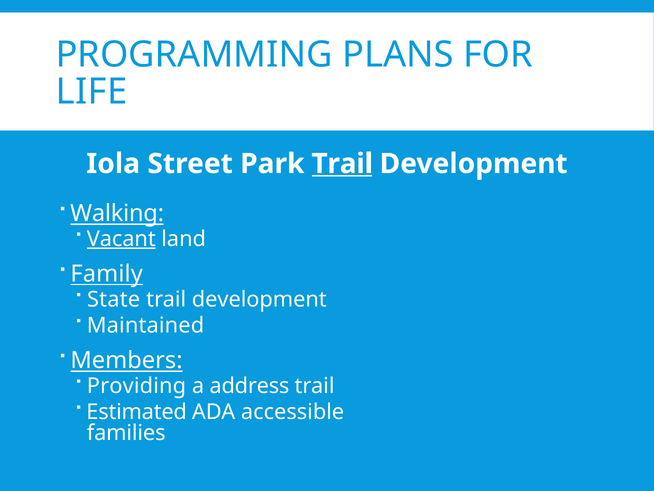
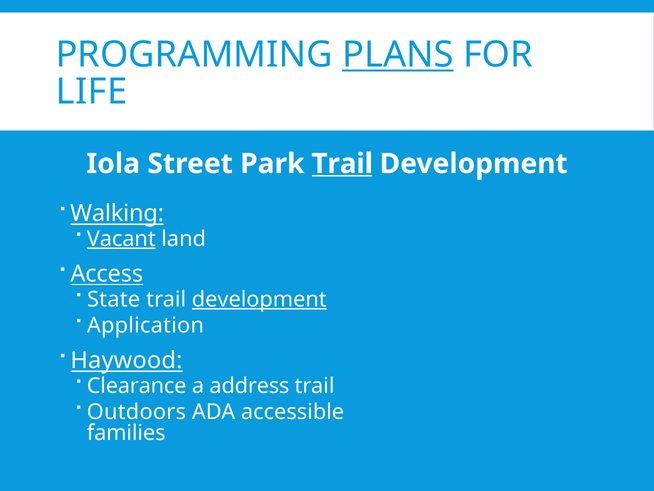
PLANS underline: none -> present (398, 55)
Family: Family -> Access (107, 274)
development underline: none -> present (259, 299)
Maintained: Maintained -> Application (145, 325)
Members: Members -> Haywood (126, 360)
Providing: Providing -> Clearance (137, 385)
Estimated: Estimated -> Outdoors (136, 412)
